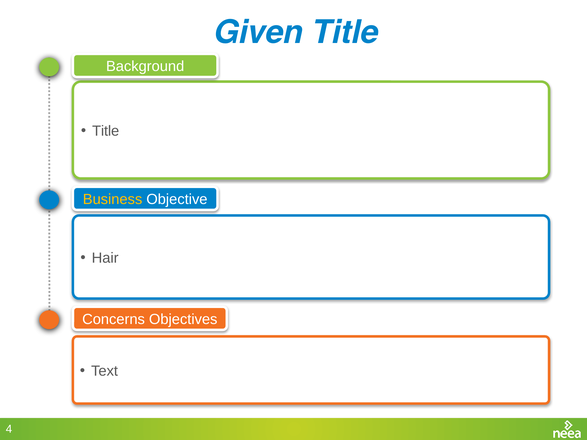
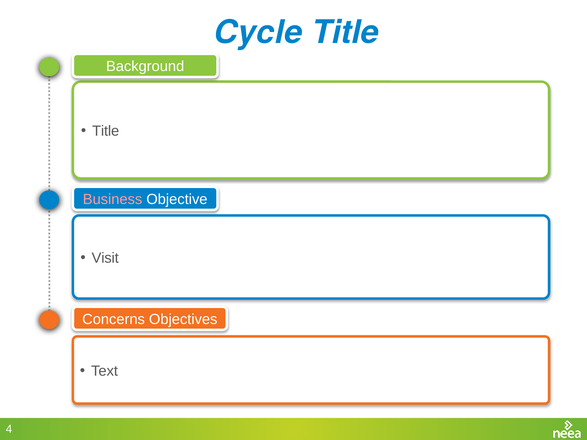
Given: Given -> Cycle (258, 32)
Business colour: yellow -> pink (113, 200)
Hair: Hair -> Visit (105, 258)
